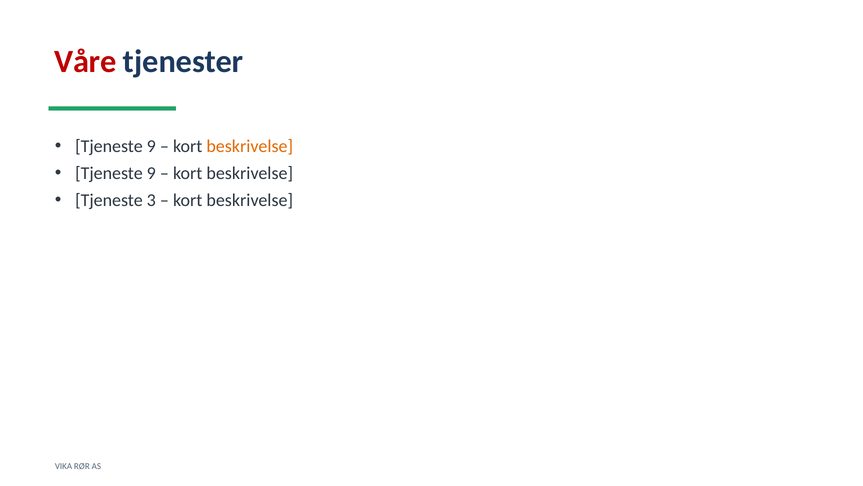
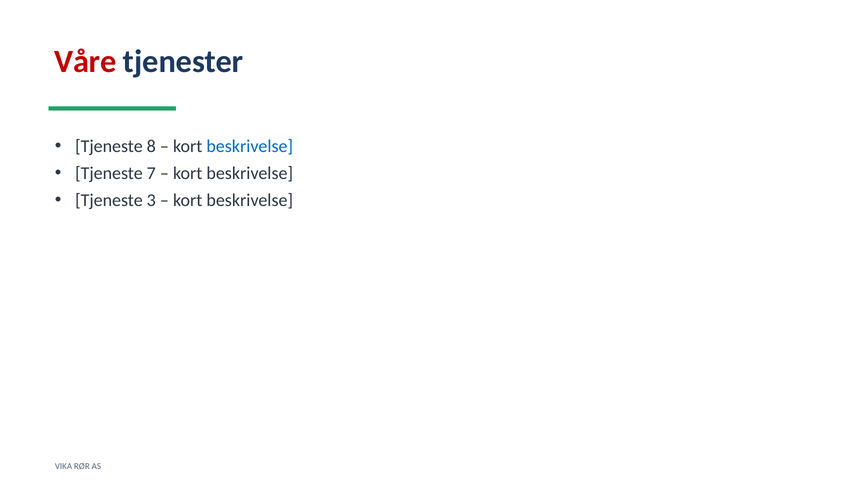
9: 9 -> 8 (151, 146)
beskrivelse colour: orange -> blue (250, 146)
9: 9 -> 7 (151, 173)
